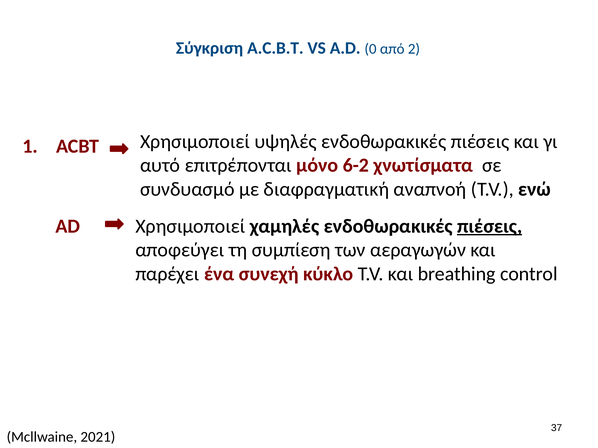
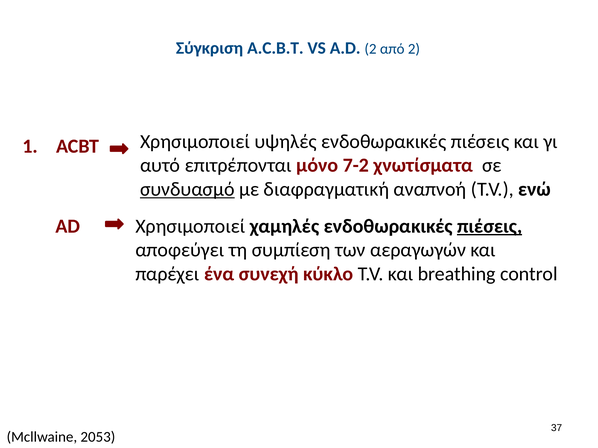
A.D 0: 0 -> 2 (371, 49)
6-2: 6-2 -> 7-2 (356, 166)
συνδυασμό underline: none -> present (187, 189)
2021: 2021 -> 2053 (98, 437)
